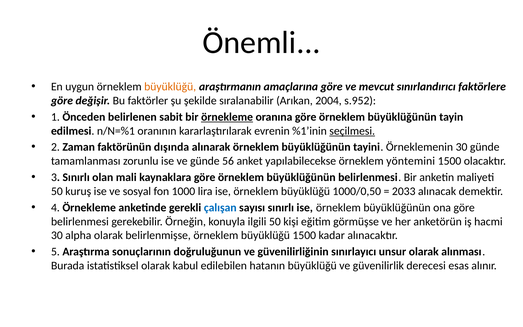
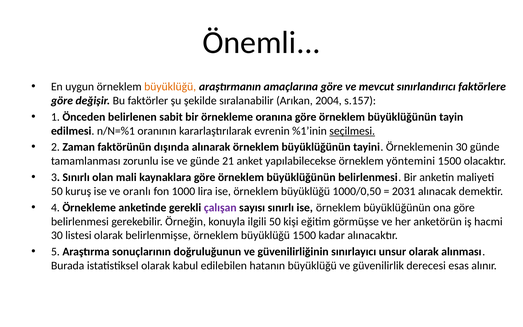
s.952: s.952 -> s.157 (360, 101)
örnekleme underline: present -> none (227, 117)
56: 56 -> 21 (228, 161)
sosyal: sosyal -> oranlı (137, 191)
2033: 2033 -> 2031 (404, 191)
çalışan colour: blue -> purple (220, 207)
alpha: alpha -> listesi (78, 235)
